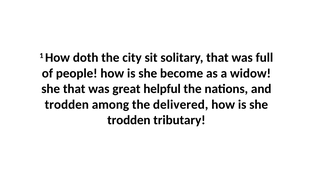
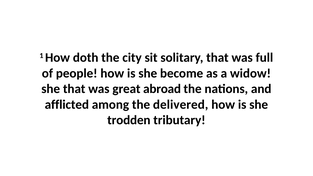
helpful: helpful -> abroad (162, 89)
trodden: trodden -> afflicted (67, 105)
